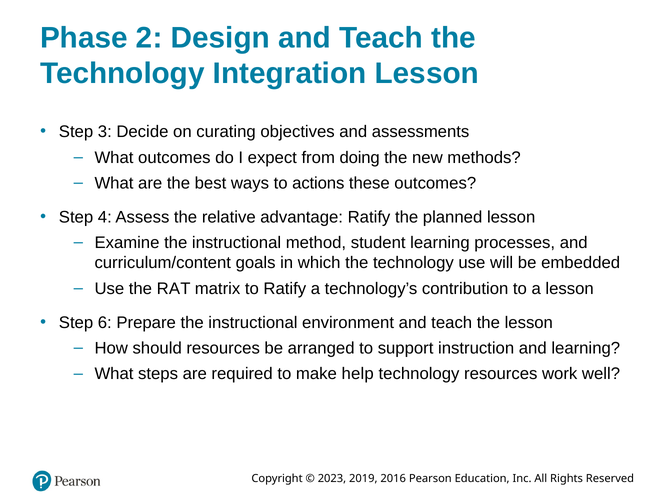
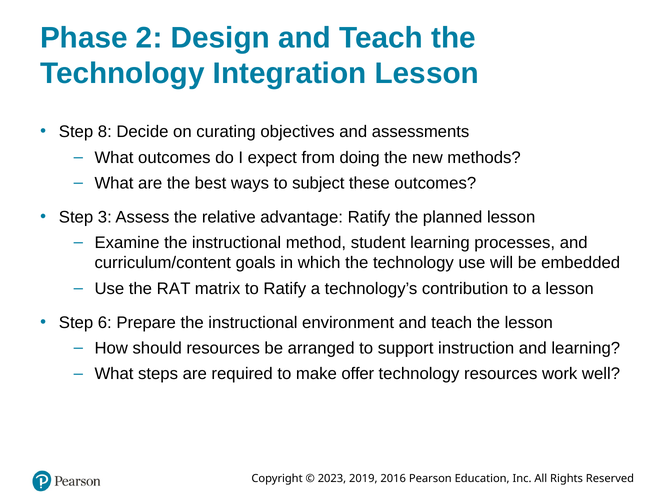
3: 3 -> 8 (105, 132)
actions: actions -> subject (318, 183)
4: 4 -> 3 (105, 217)
help: help -> offer (358, 374)
